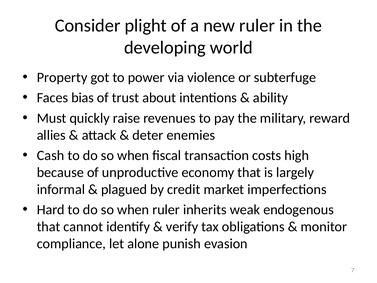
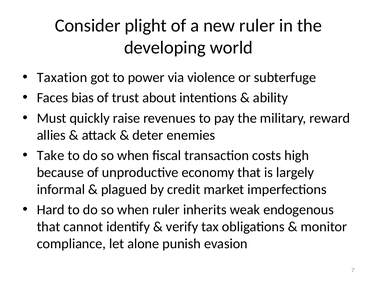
Property: Property -> Taxation (62, 77)
Cash: Cash -> Take (51, 155)
